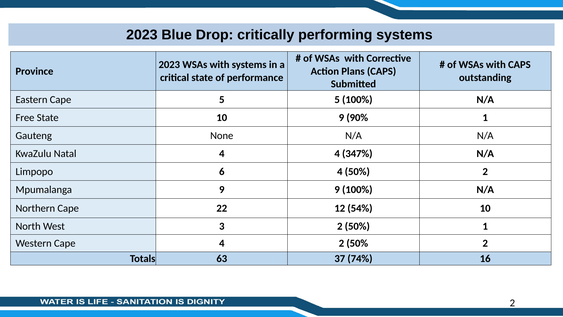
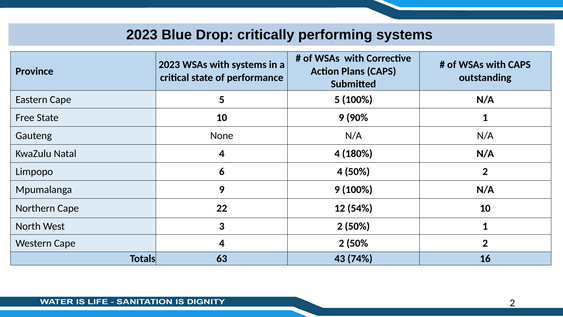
347%: 347% -> 180% (357, 154)
37: 37 -> 43 (340, 259)
